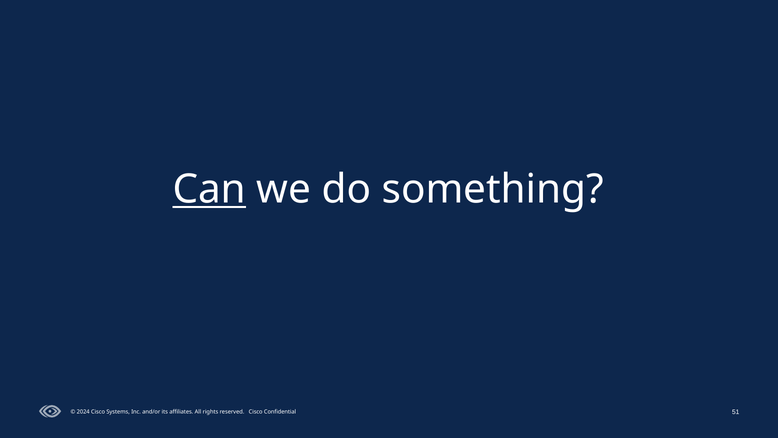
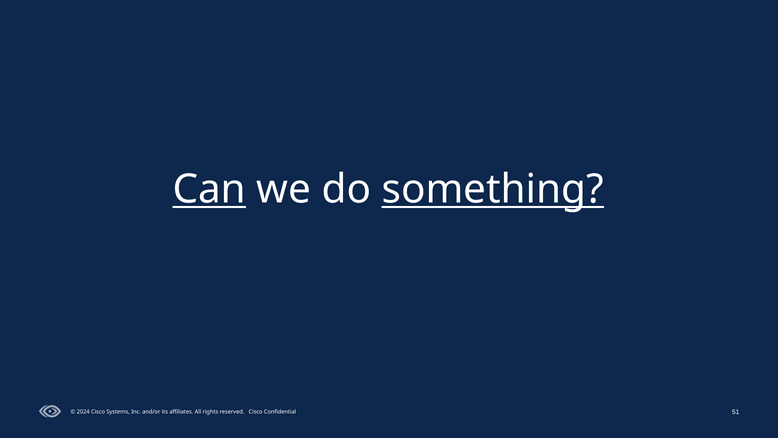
something underline: none -> present (493, 189)
